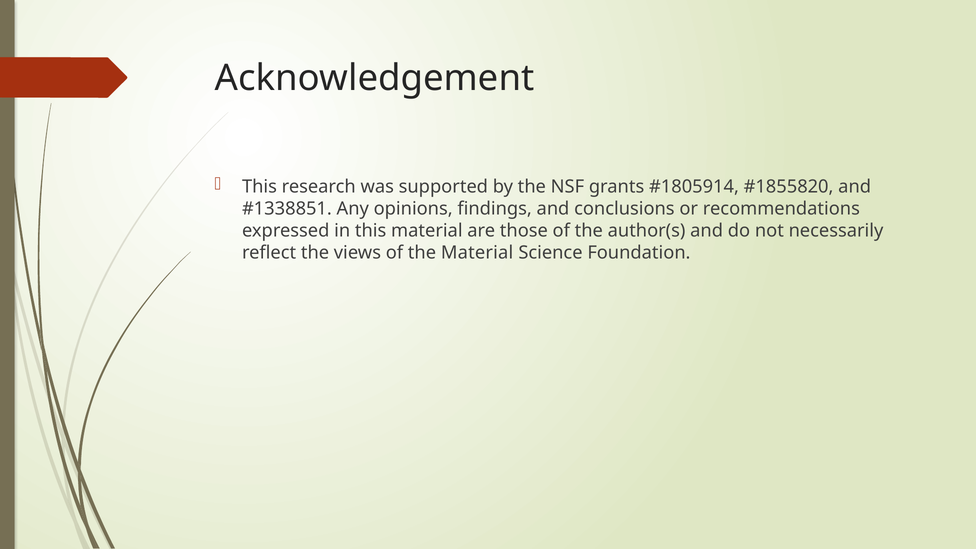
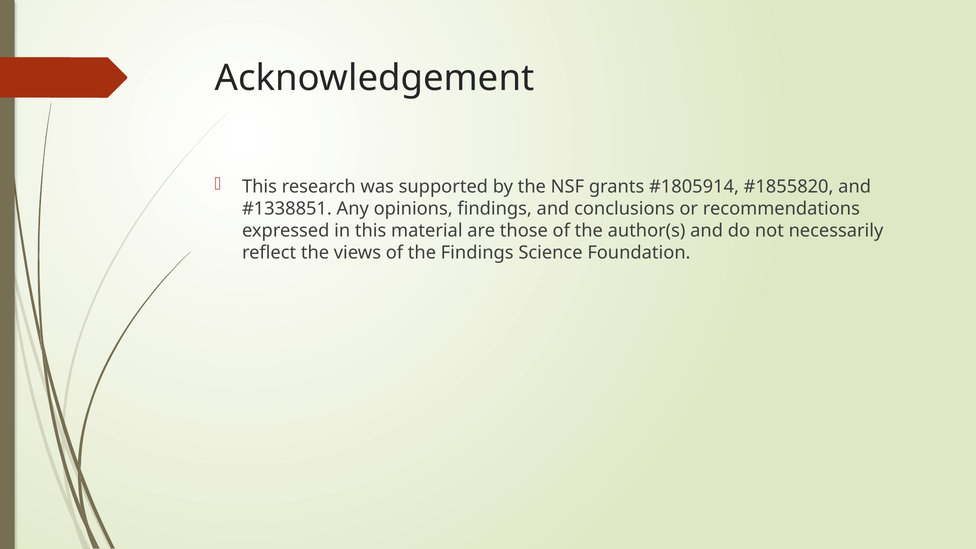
the Material: Material -> Findings (477, 253)
